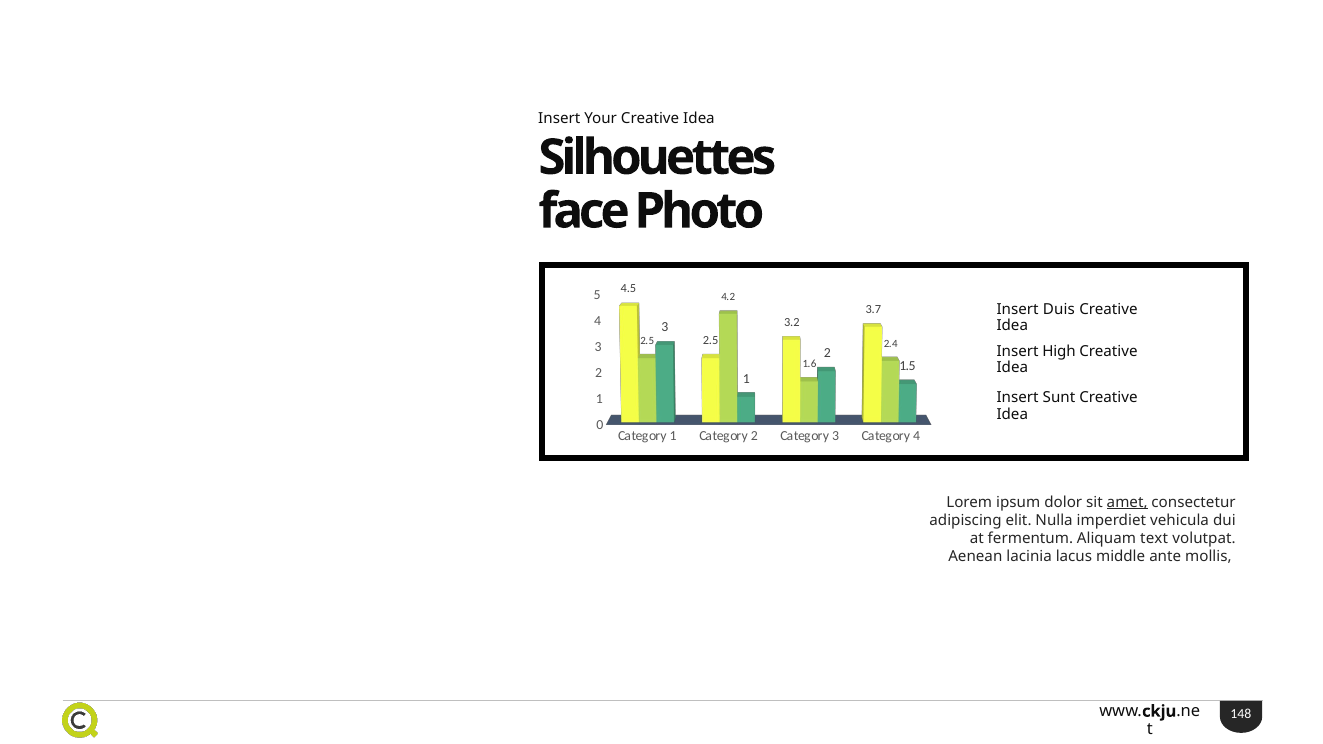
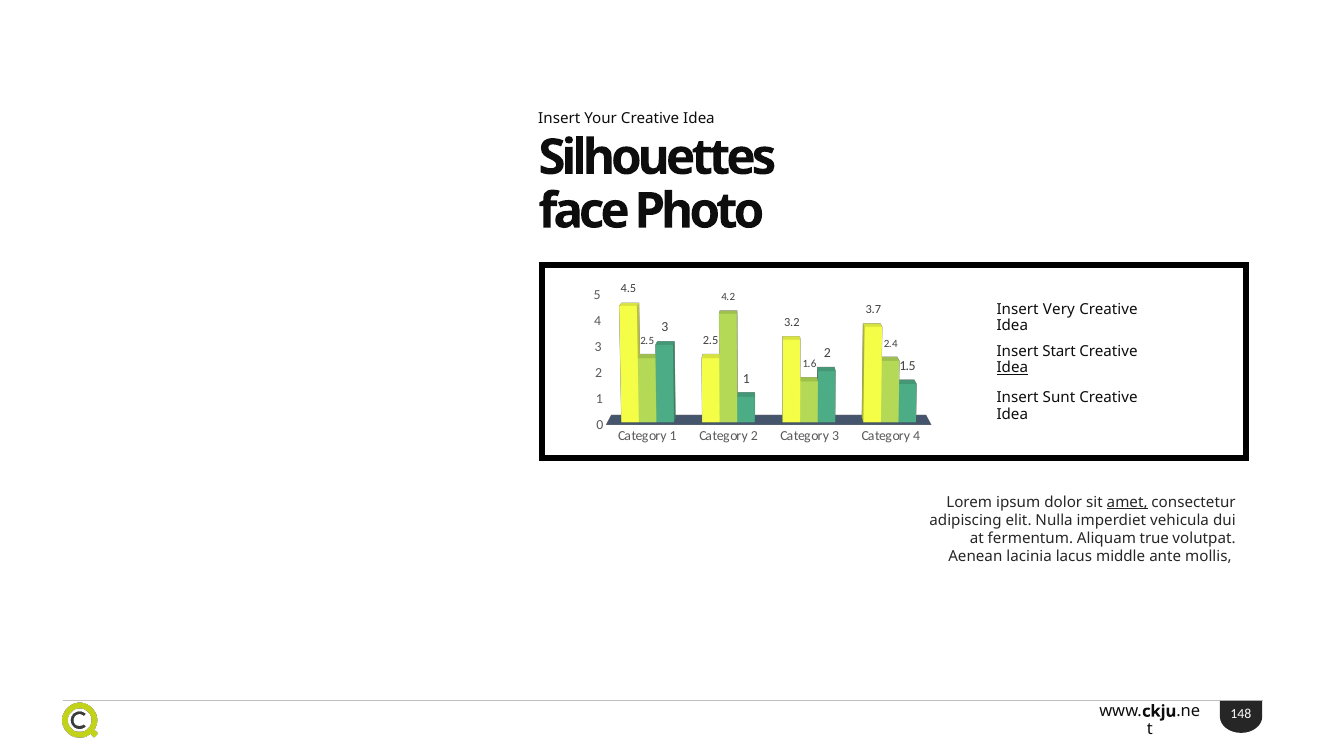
Duis: Duis -> Very (1059, 310)
High: High -> Start (1059, 352)
Idea underline: none -> present (1012, 368)
text: text -> true (1154, 539)
